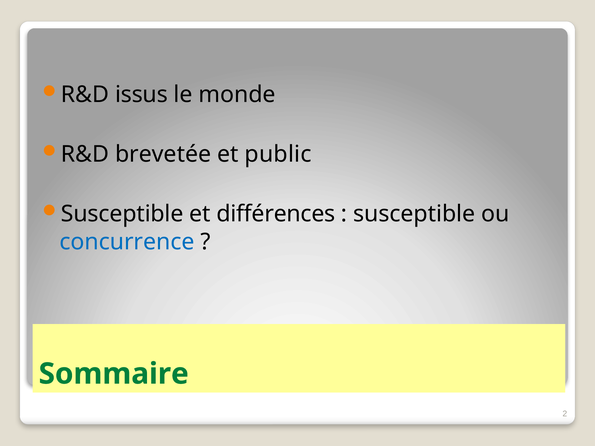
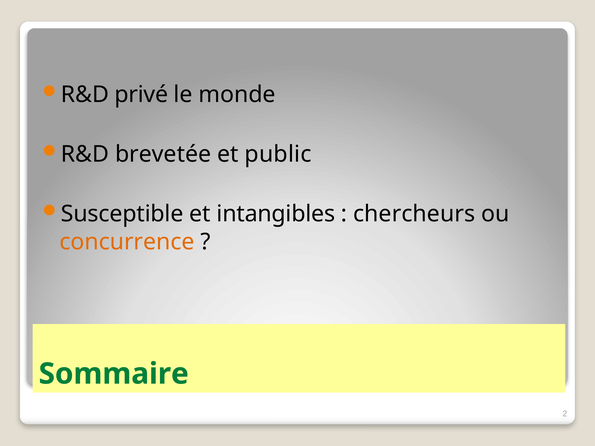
issus: issus -> privé (141, 95)
différences: différences -> intangibles (276, 214)
susceptible: susceptible -> chercheurs (414, 214)
concurrence colour: blue -> orange (127, 242)
